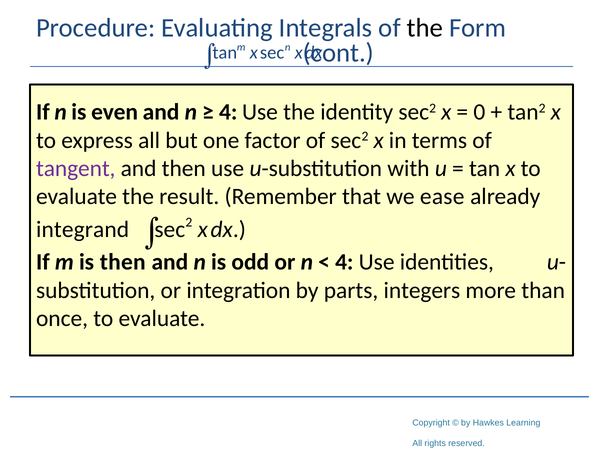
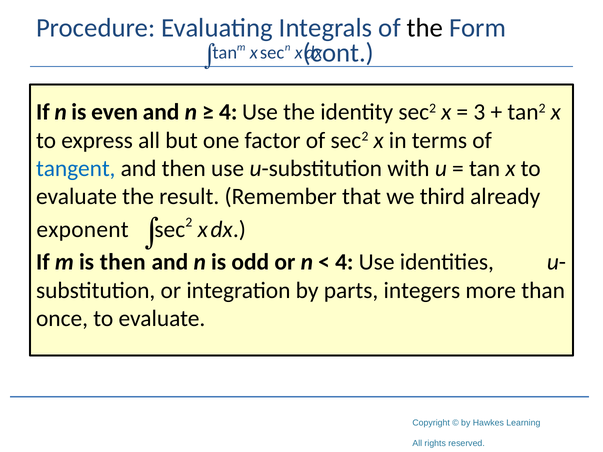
0: 0 -> 3 (479, 112)
tangent colour: purple -> blue (76, 169)
ease: ease -> third (442, 197)
integrand: integrand -> exponent (83, 230)
